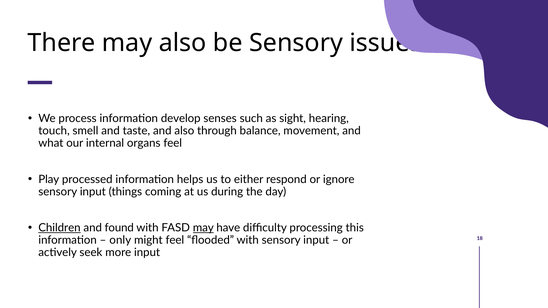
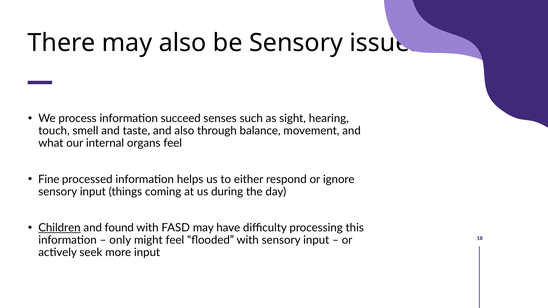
develop: develop -> succeed (181, 119)
Play: Play -> Fine (49, 179)
may underline: present -> none (203, 228)
